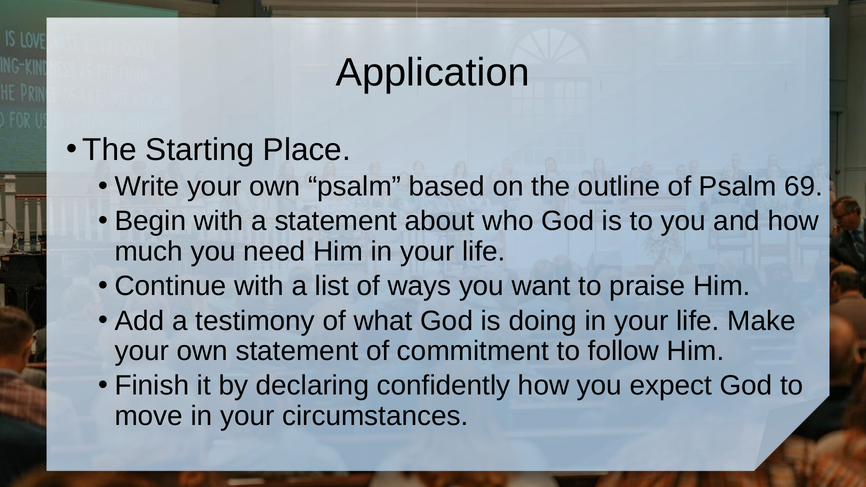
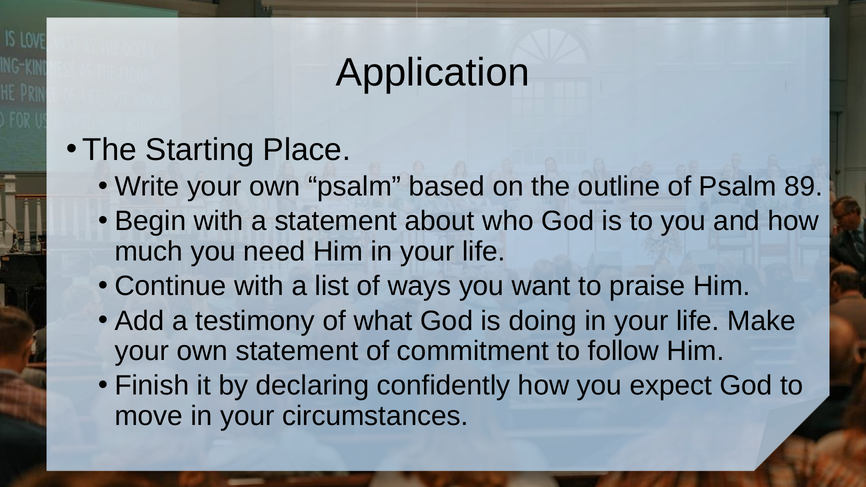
69: 69 -> 89 (804, 186)
